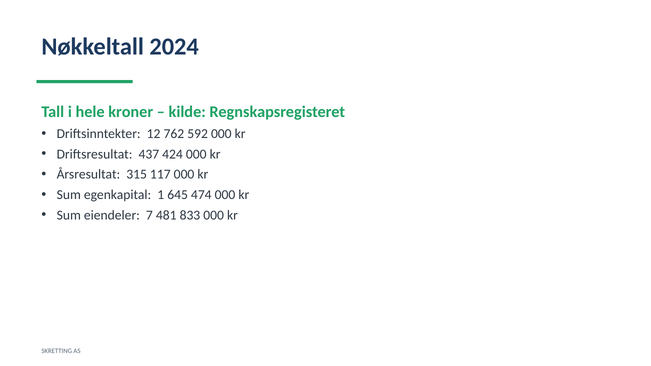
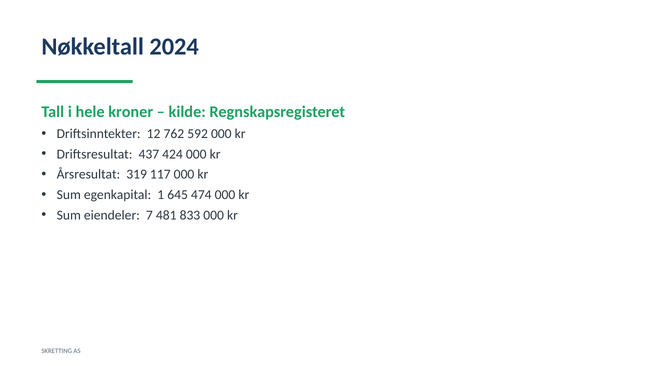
315: 315 -> 319 (137, 175)
